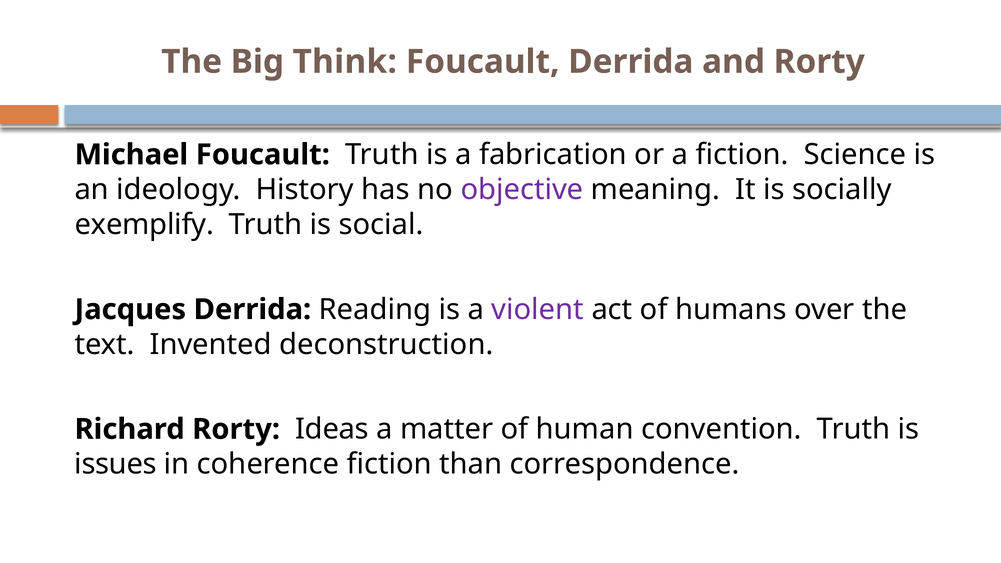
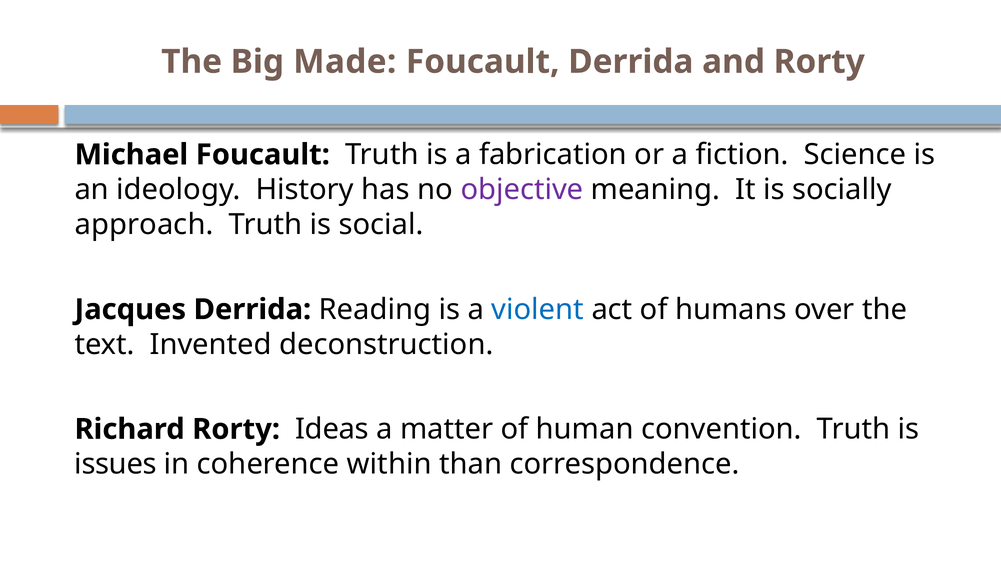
Think: Think -> Made (345, 62)
exemplify: exemplify -> approach (144, 225)
violent colour: purple -> blue (538, 310)
coherence fiction: fiction -> within (389, 464)
